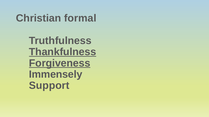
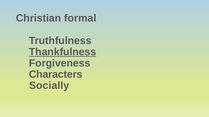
Forgiveness underline: present -> none (60, 63)
Immensely: Immensely -> Characters (56, 75)
Support: Support -> Socially (49, 86)
